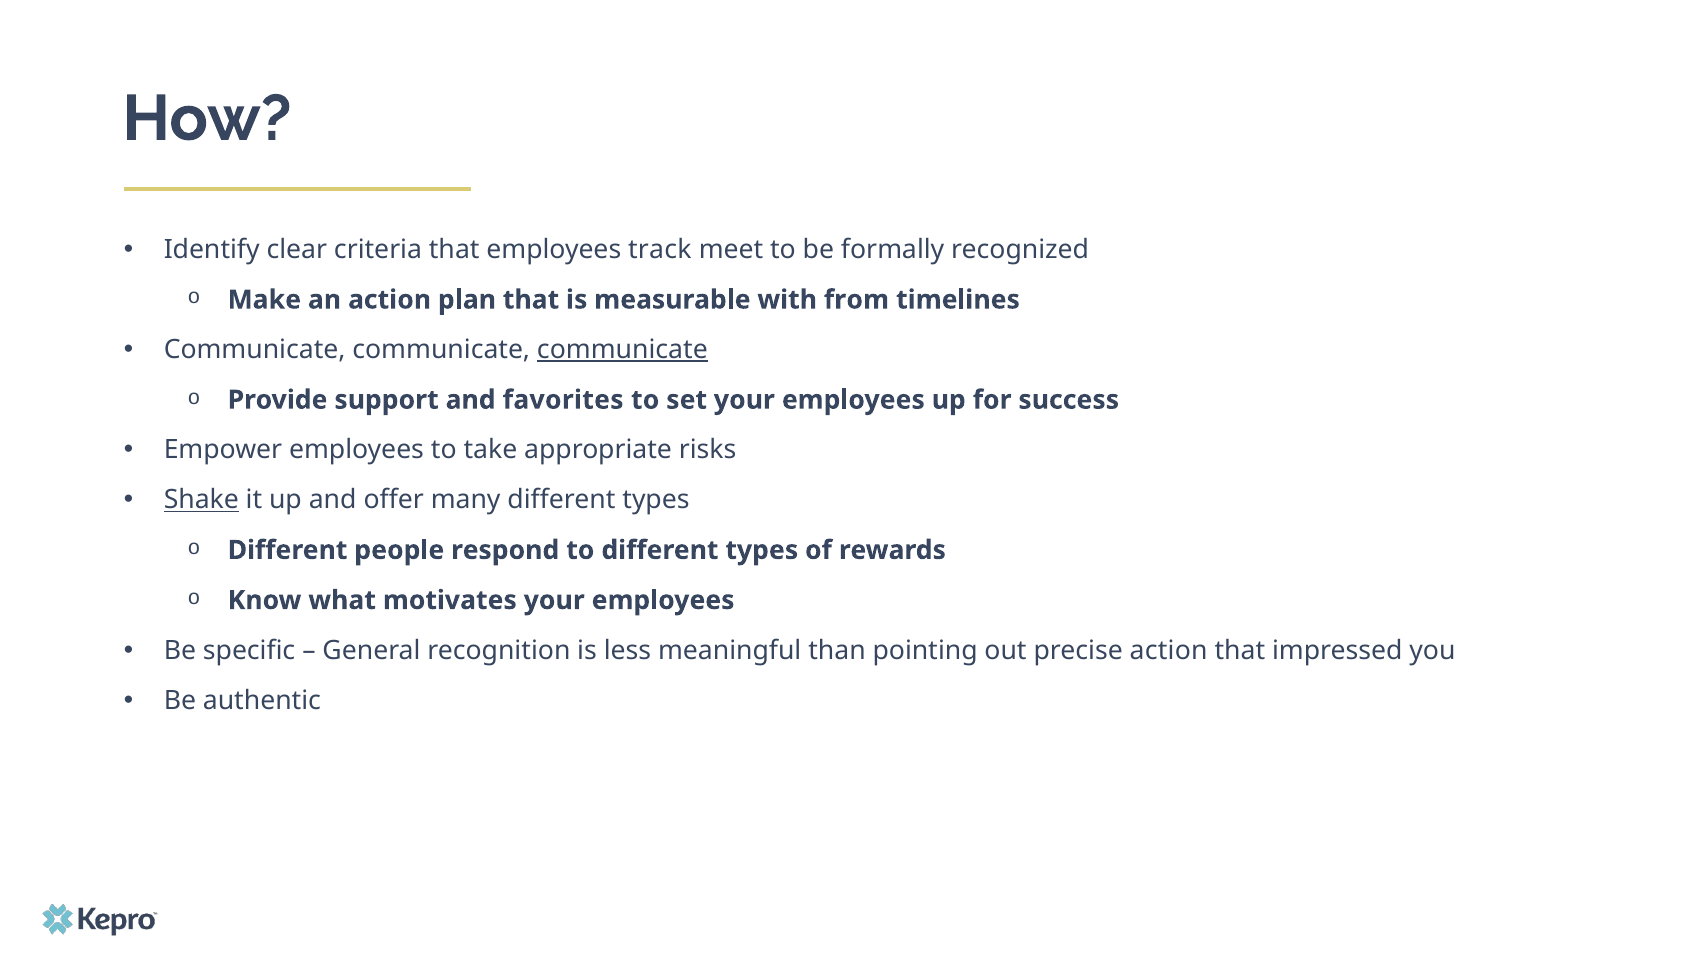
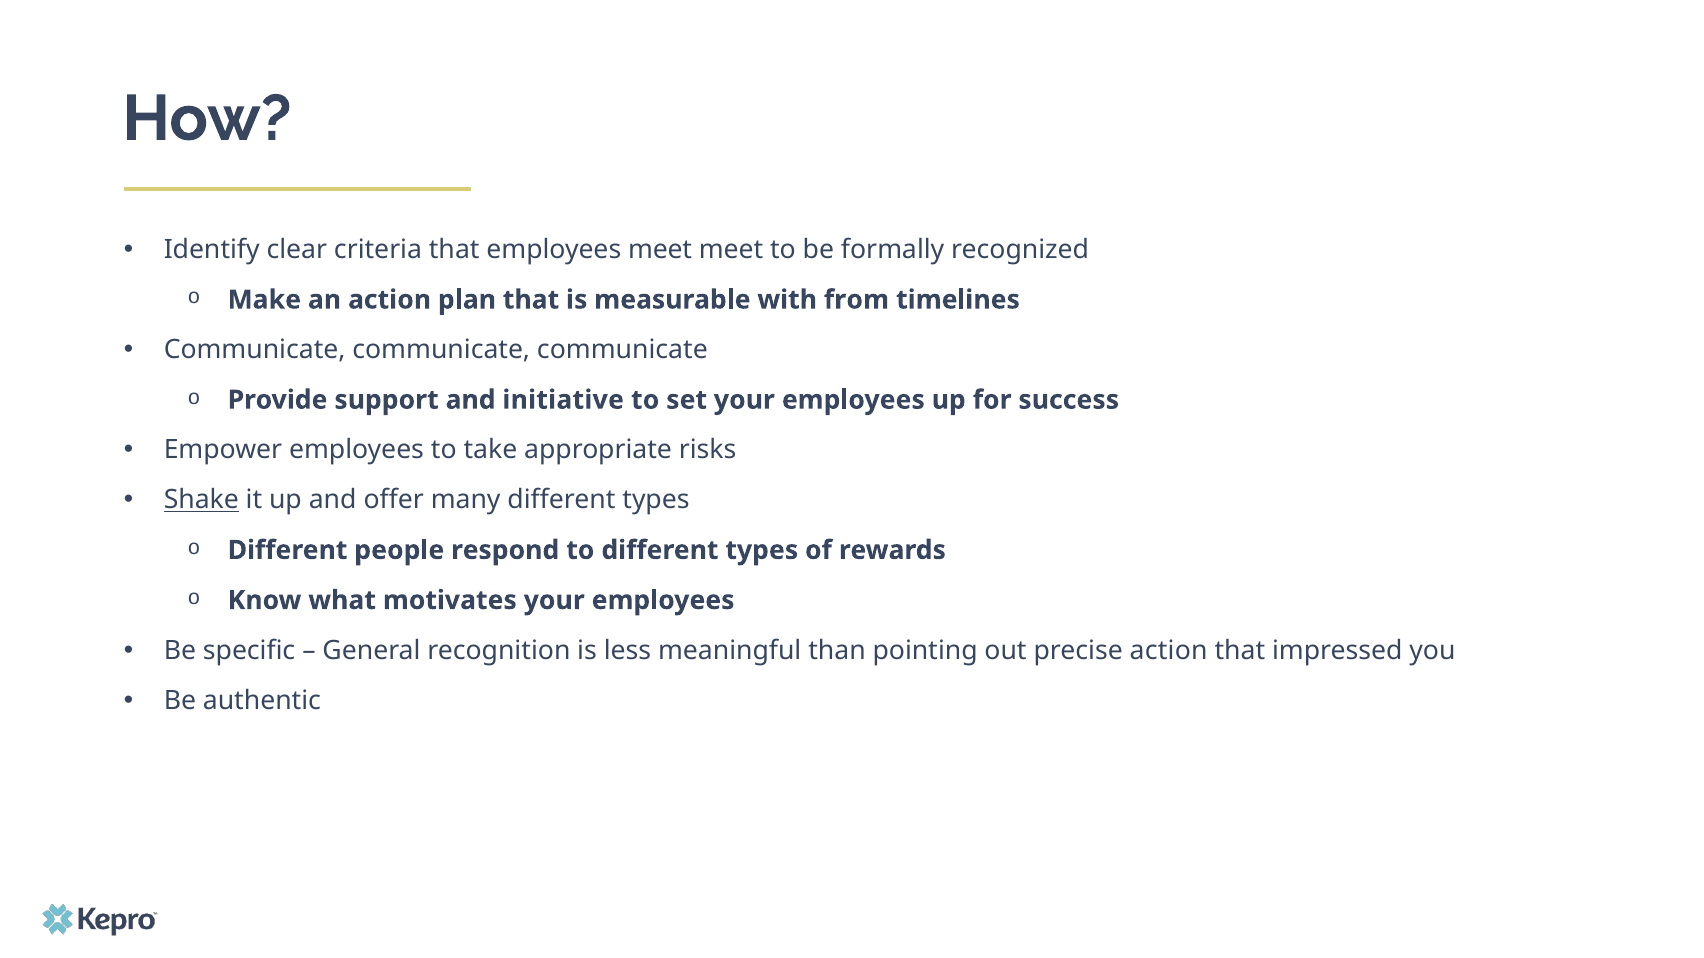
employees track: track -> meet (660, 250)
communicate underline: present -> none (622, 350)
favorites: favorites -> initiative (563, 400)
